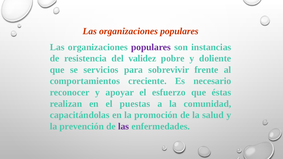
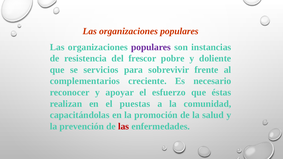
validez: validez -> frescor (142, 59)
comportamientos: comportamientos -> complementarios (85, 81)
las colour: purple -> red (124, 126)
